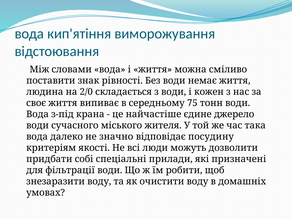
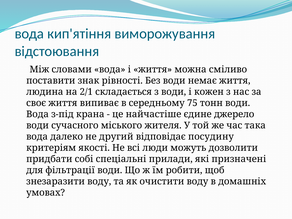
2/0: 2/0 -> 2/1 (86, 92)
значно: значно -> другий (116, 137)
